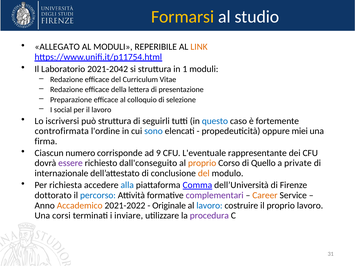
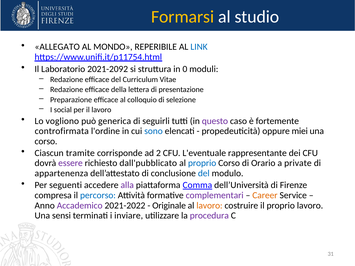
AL MODULI: MODULI -> MONDO (113, 47)
LINK colour: orange -> blue (199, 47)
2021-2042: 2021-2042 -> 2021-2092 (108, 69)
1: 1 -> 0 (185, 69)
iscriversi: iscriversi -> vogliono (62, 121)
può struttura: struttura -> generica (115, 121)
questo colour: blue -> purple (215, 121)
firma: firma -> corso (46, 141)
numero: numero -> tramite (80, 153)
9: 9 -> 2 (158, 153)
dall'conseguito: dall'conseguito -> dall'pubblicato (148, 163)
proprio colour: orange -> blue (202, 163)
Quello: Quello -> Orario (263, 163)
internazionale: internazionale -> appartenenza (61, 173)
del colour: orange -> blue (204, 173)
richiesta: richiesta -> seguenti (66, 185)
alla colour: blue -> purple (127, 185)
dottorato: dottorato -> compresa (53, 196)
Accademico colour: orange -> purple (80, 206)
lavoro colour: blue -> orange (209, 206)
corsi: corsi -> sensi (61, 216)
